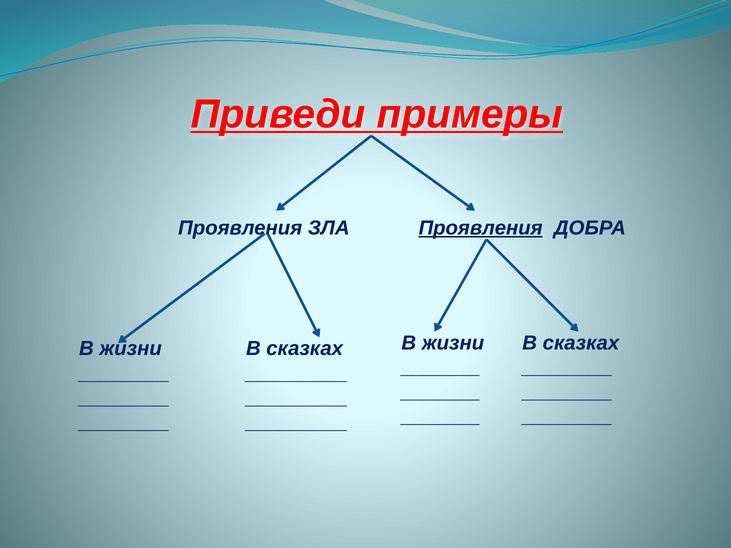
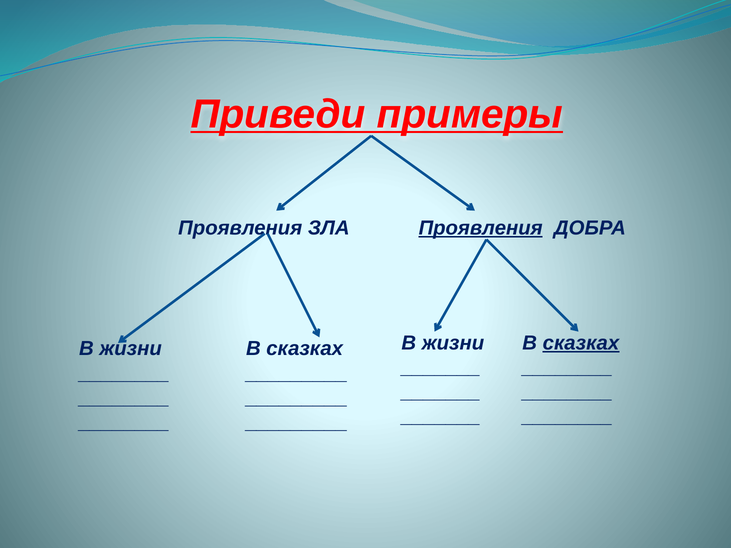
сказках underline: none -> present (581, 343)
